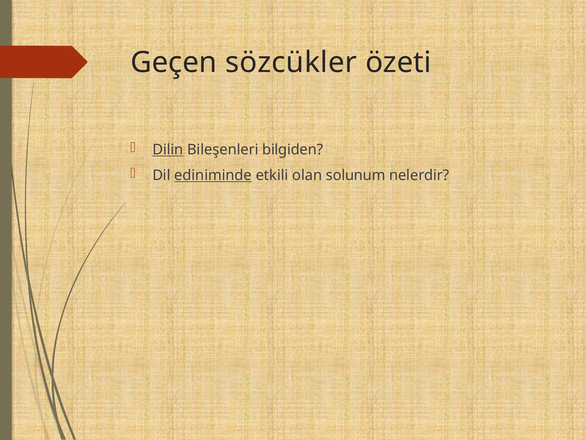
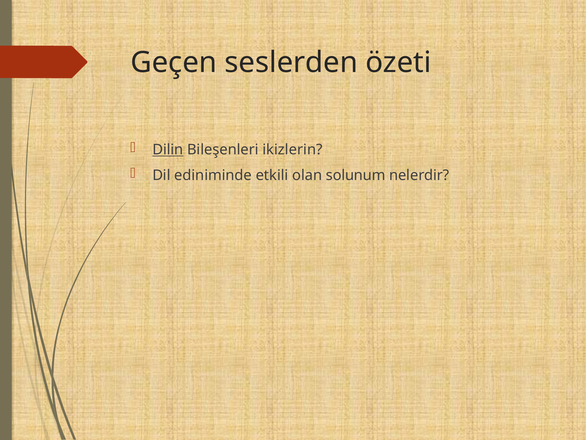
sözcükler: sözcükler -> seslerden (291, 63)
bilgiden: bilgiden -> ikizlerin (292, 149)
ediniminde underline: present -> none (213, 175)
